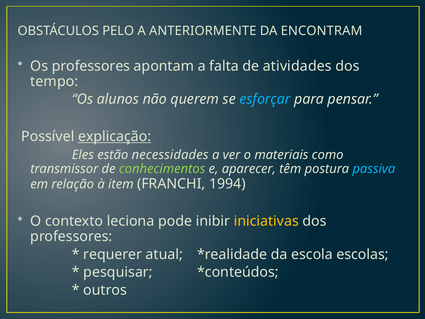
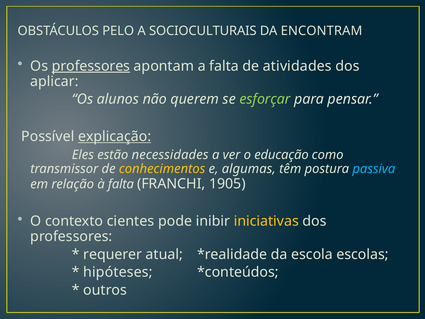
ANTERIORMENTE: ANTERIORMENTE -> SOCIOCULTURAIS (203, 31)
professores underline: none -> present (91, 66)
tempo: tempo -> aplicar (54, 81)
esforçar colour: light blue -> light green (265, 99)
materiais: materiais -> educação (281, 155)
conhecimentos colour: light green -> yellow (162, 169)
aparecer: aparecer -> algumas (249, 169)
à item: item -> falta (121, 184)
1994: 1994 -> 1905 (227, 184)
leciona: leciona -> cientes (131, 221)
pesquisar: pesquisar -> hipóteses (118, 272)
